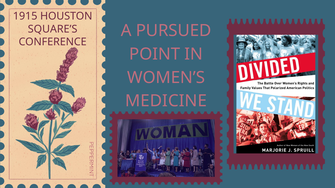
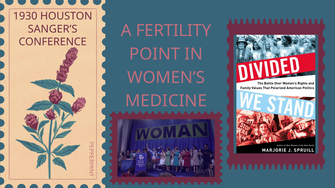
1915: 1915 -> 1930 (25, 16)
SQUARE’S: SQUARE’S -> SANGER’S (53, 29)
PURSUED: PURSUED -> FERTILITY (174, 31)
